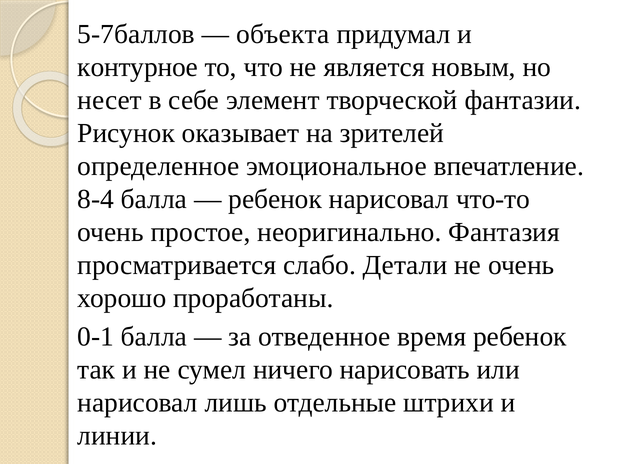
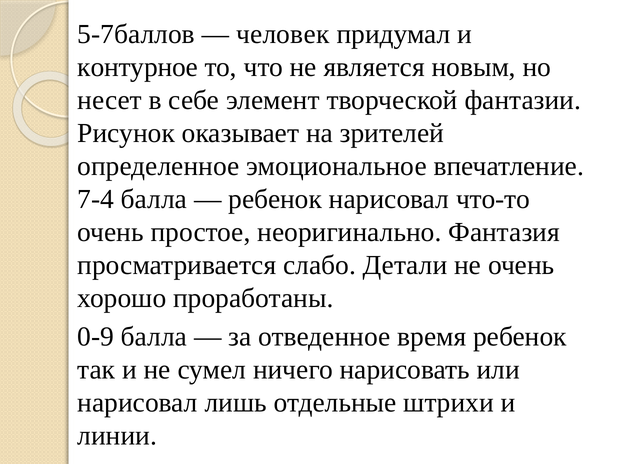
объекта: объекта -> человек (283, 34)
8-4: 8-4 -> 7-4 (96, 199)
0-1: 0-1 -> 0-9 (96, 337)
